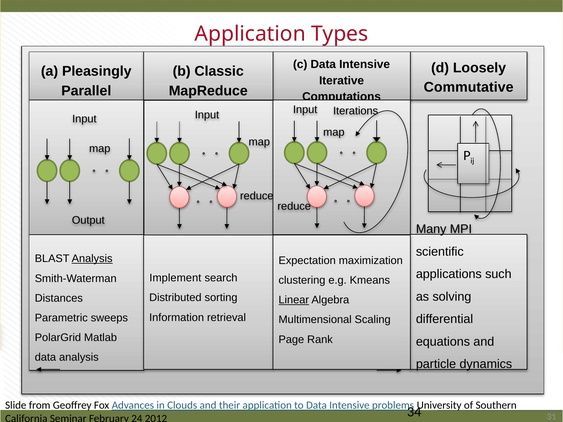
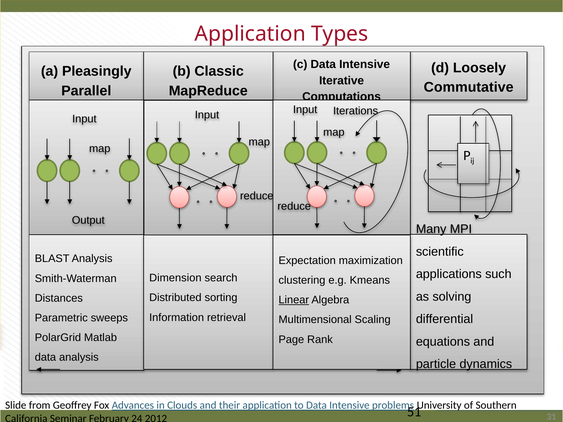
Analysis underline: present -> none (92, 259)
Implement: Implement -> Dimension (175, 278)
34: 34 -> 51 (414, 412)
